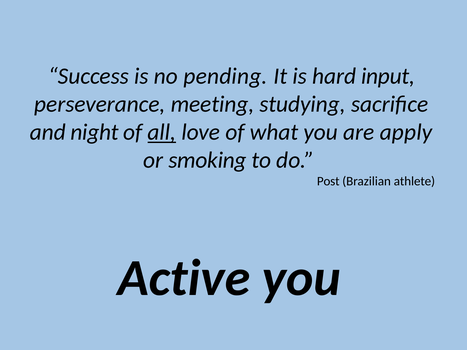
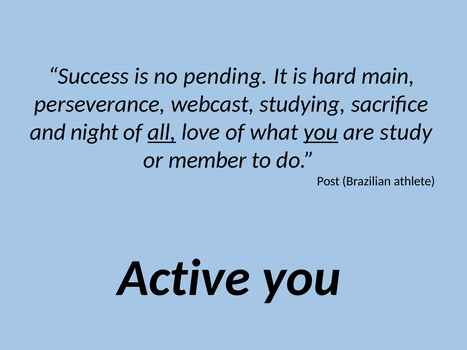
input: input -> main (388, 76)
meeting: meeting -> webcast (213, 104)
you underline: none -> present (321, 132)
apply: apply -> study (406, 132)
smoking: smoking -> member (208, 160)
